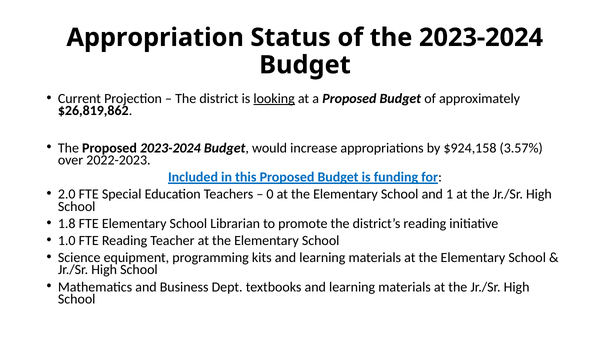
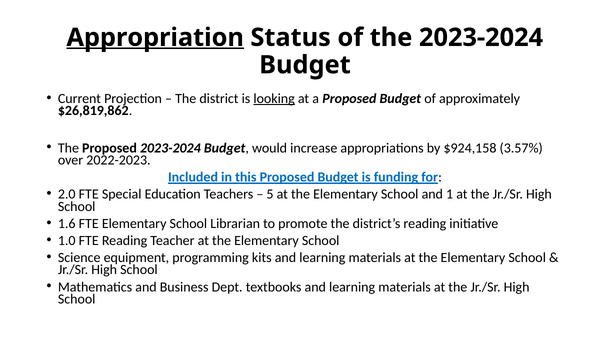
Appropriation underline: none -> present (155, 38)
0: 0 -> 5 (270, 194)
1.8: 1.8 -> 1.6 (67, 224)
